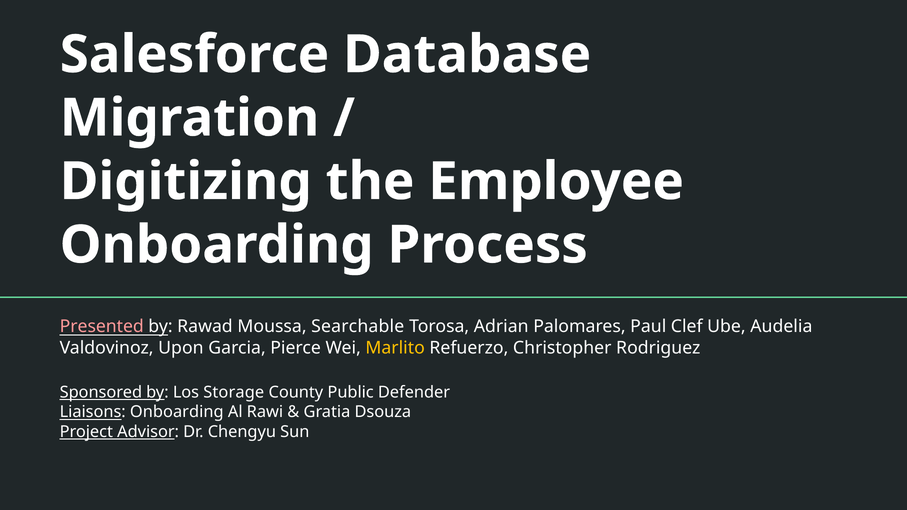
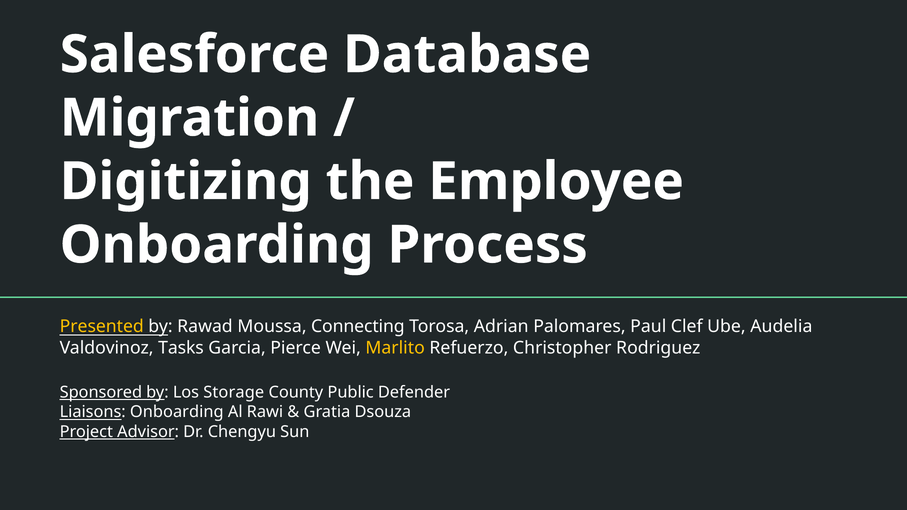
Presented colour: pink -> yellow (102, 327)
Searchable: Searchable -> Connecting (358, 327)
Upon: Upon -> Tasks (181, 348)
